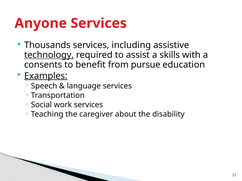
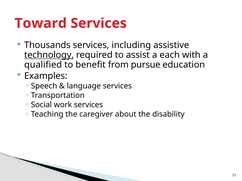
Anyone: Anyone -> Toward (41, 23)
skills: skills -> each (170, 55)
consents: consents -> qualified (43, 65)
Examples underline: present -> none (46, 76)
